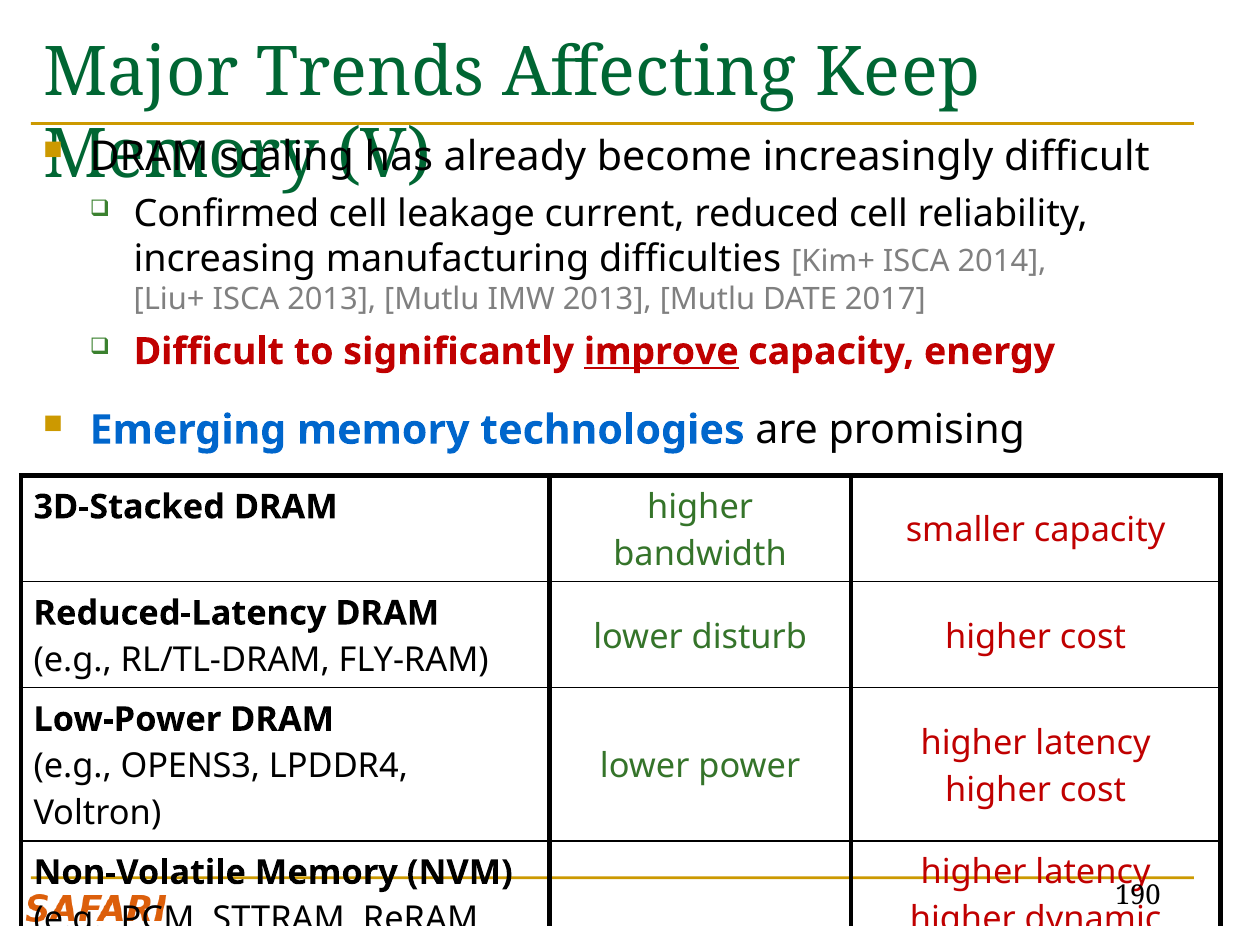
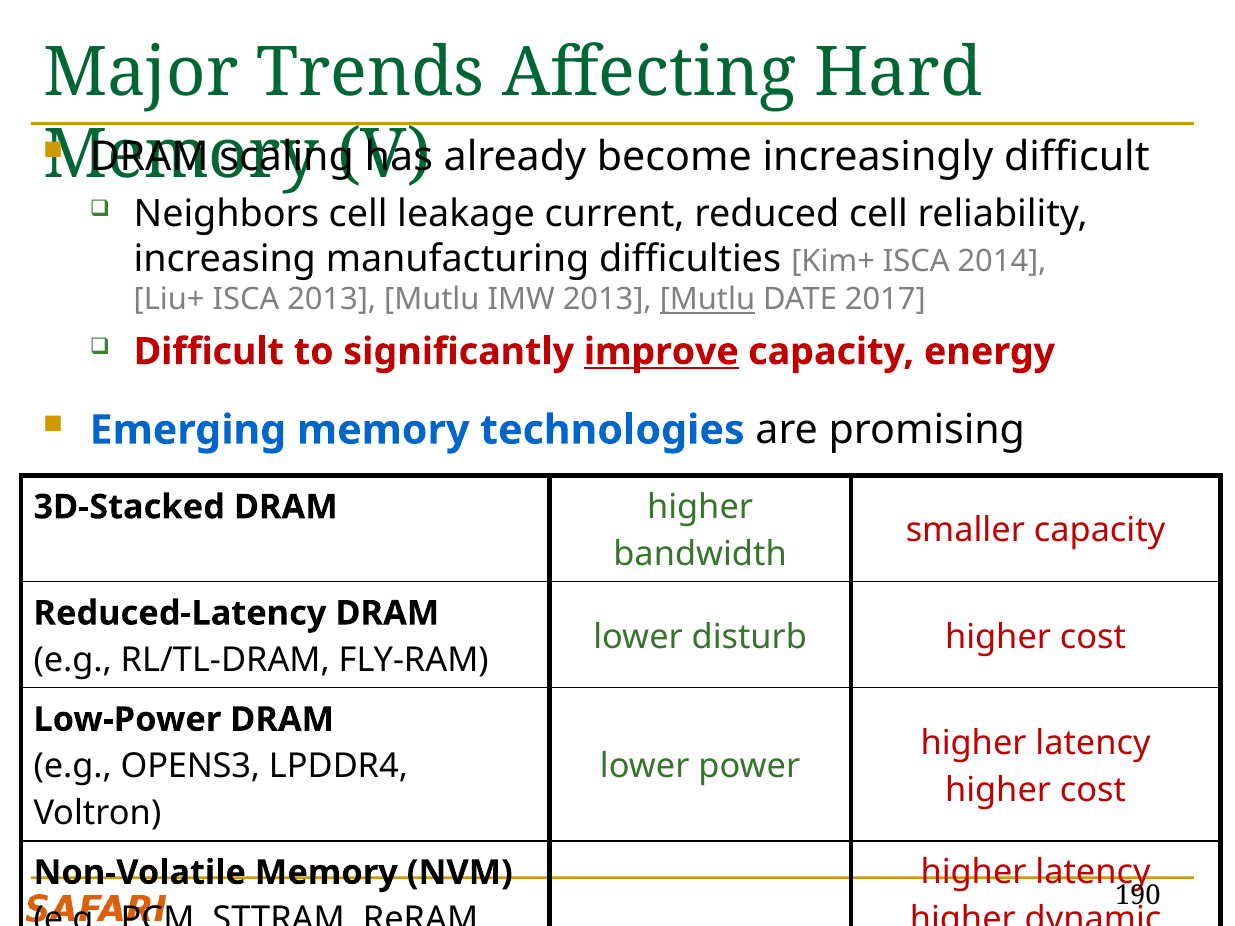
Keep: Keep -> Hard (898, 73)
Confirmed: Confirmed -> Neighbors (226, 214)
Mutlu underline: none -> present (707, 300)
